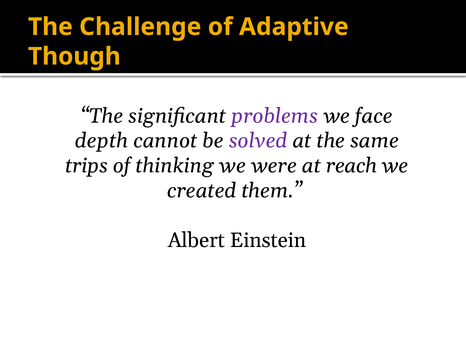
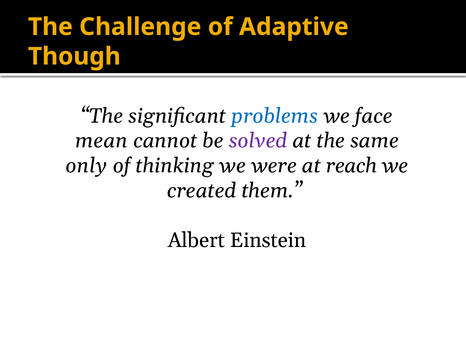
problems colour: purple -> blue (275, 116)
depth: depth -> mean (101, 141)
trips: trips -> only (86, 165)
